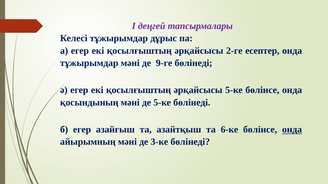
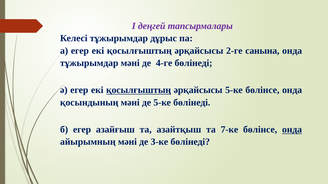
есептер: есептер -> санына (262, 51)
9-ге: 9-ге -> 4-ге (164, 63)
қосылғыштың underline: none -> present (139, 90)
6-ке: 6-ке -> 7-ке (229, 130)
